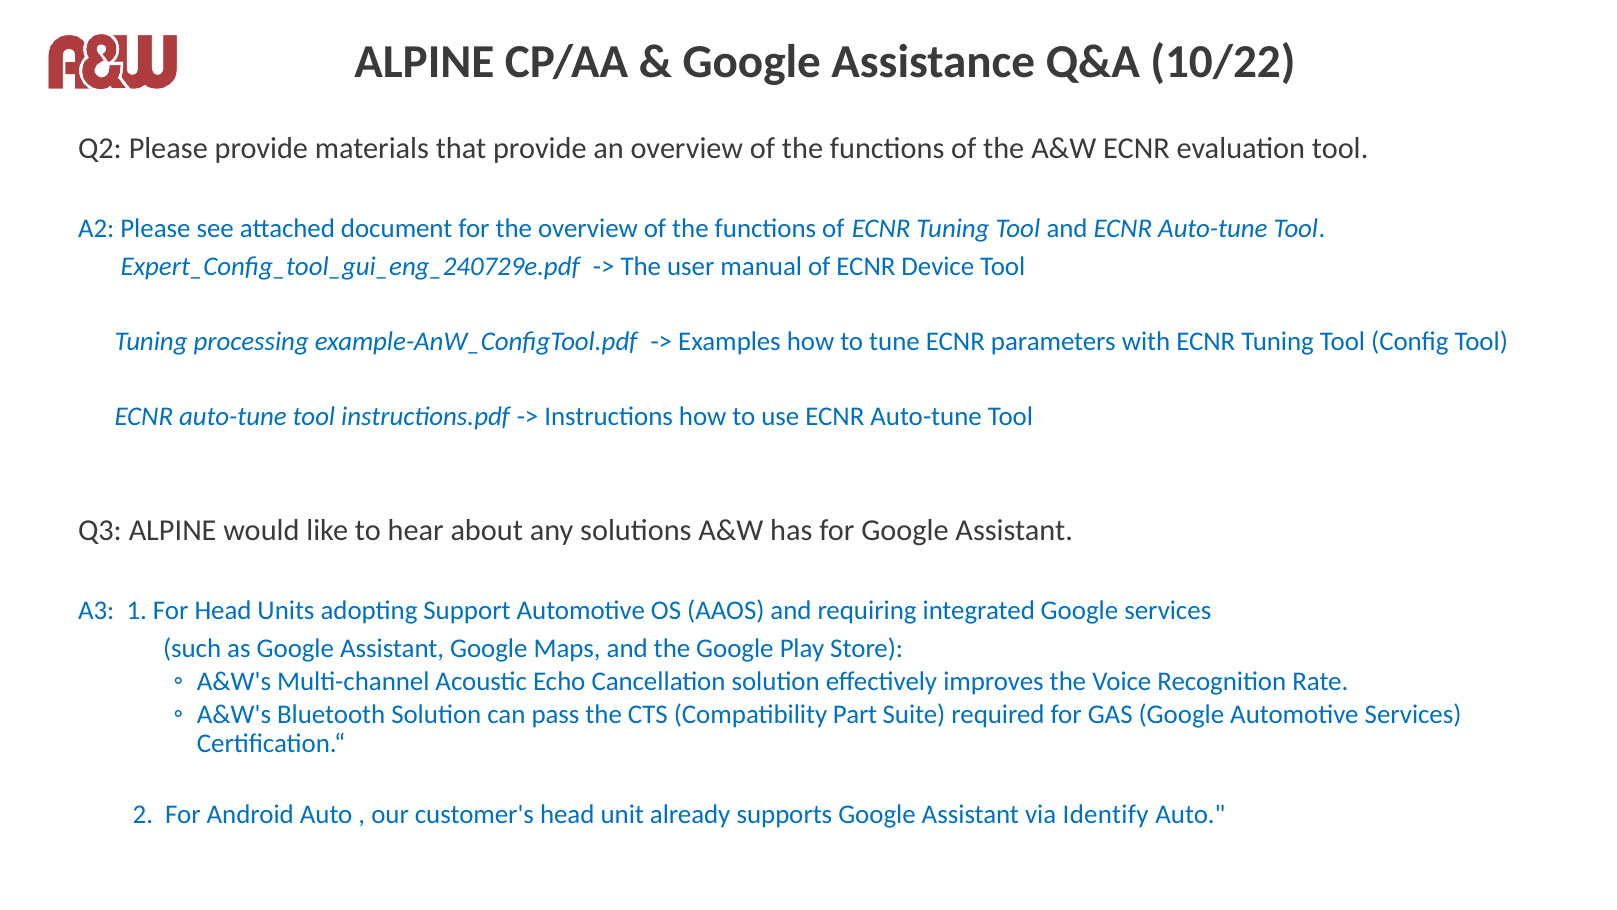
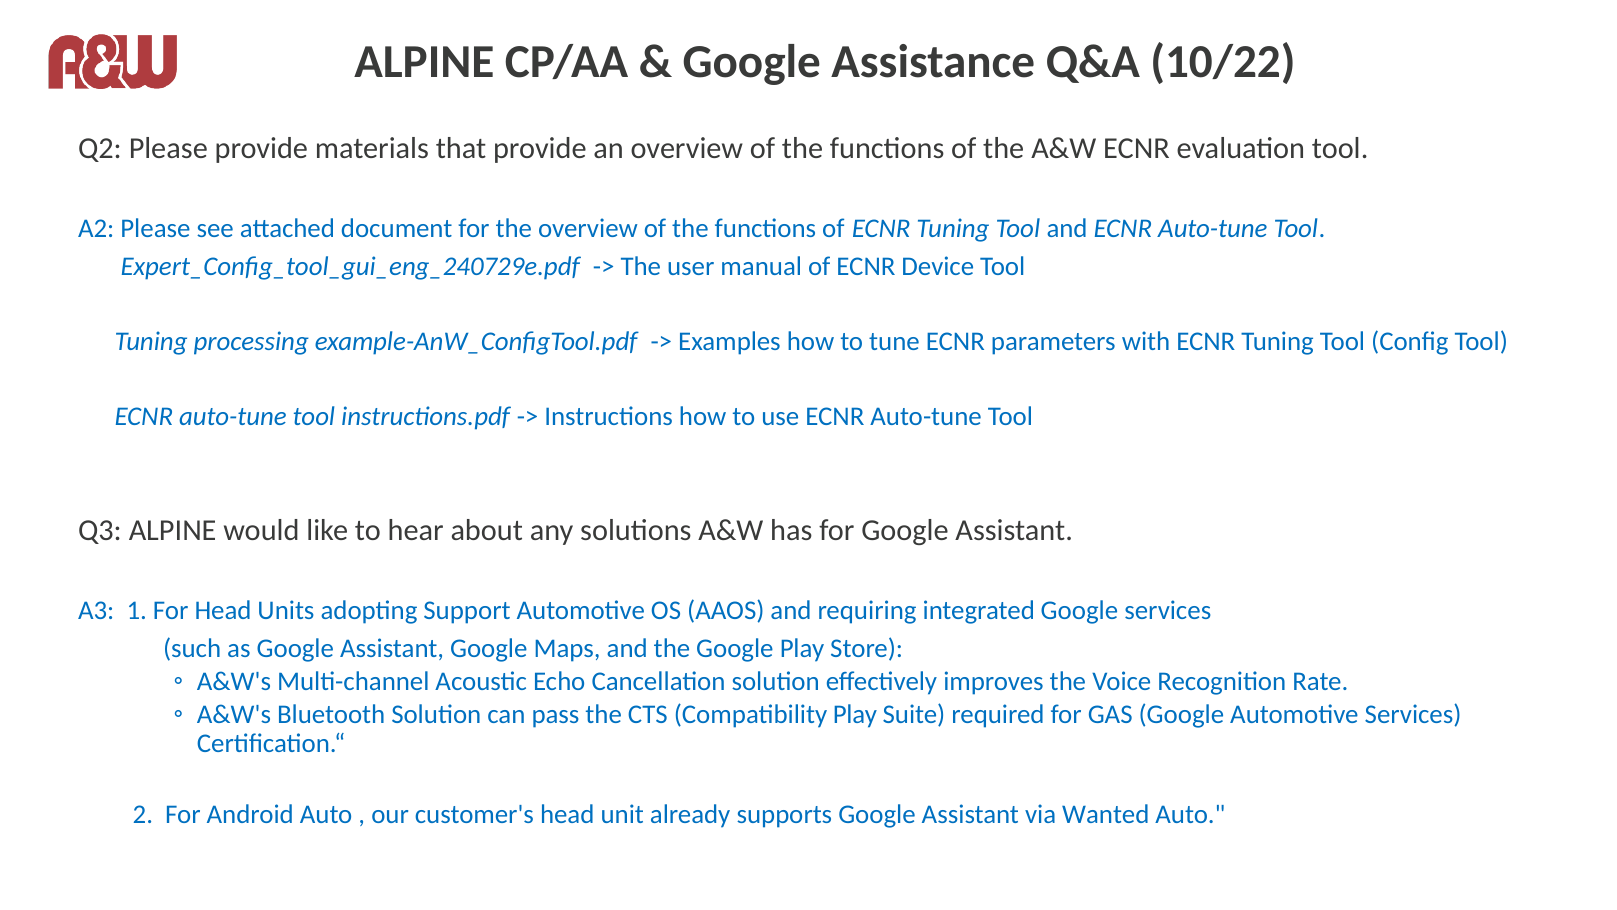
Compatibility Part: Part -> Play (855, 715)
Identify: Identify -> Wanted (1106, 814)
